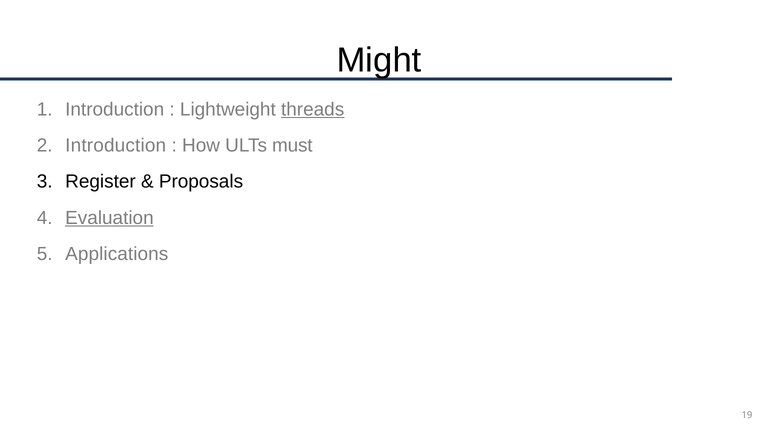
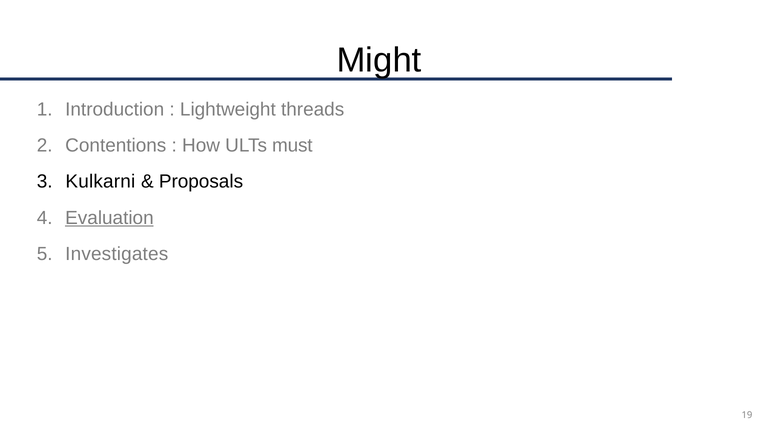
threads underline: present -> none (313, 109)
Introduction: Introduction -> Contentions (116, 145)
Register: Register -> Kulkarni (100, 181)
Applications: Applications -> Investigates (117, 254)
